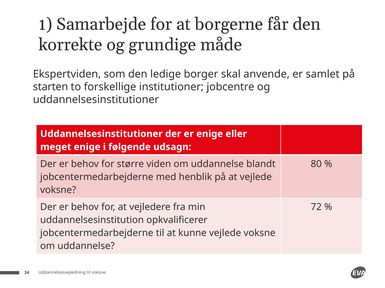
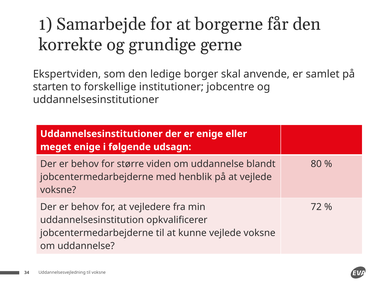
måde: måde -> gerne (221, 45)
